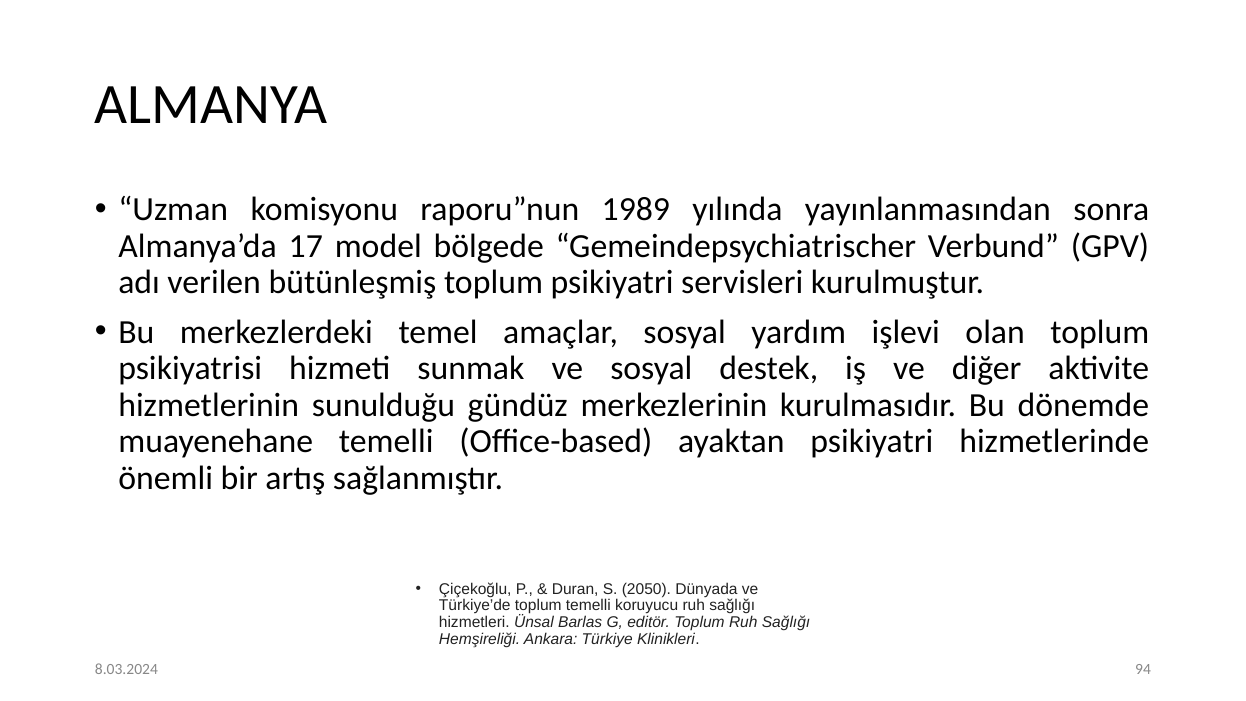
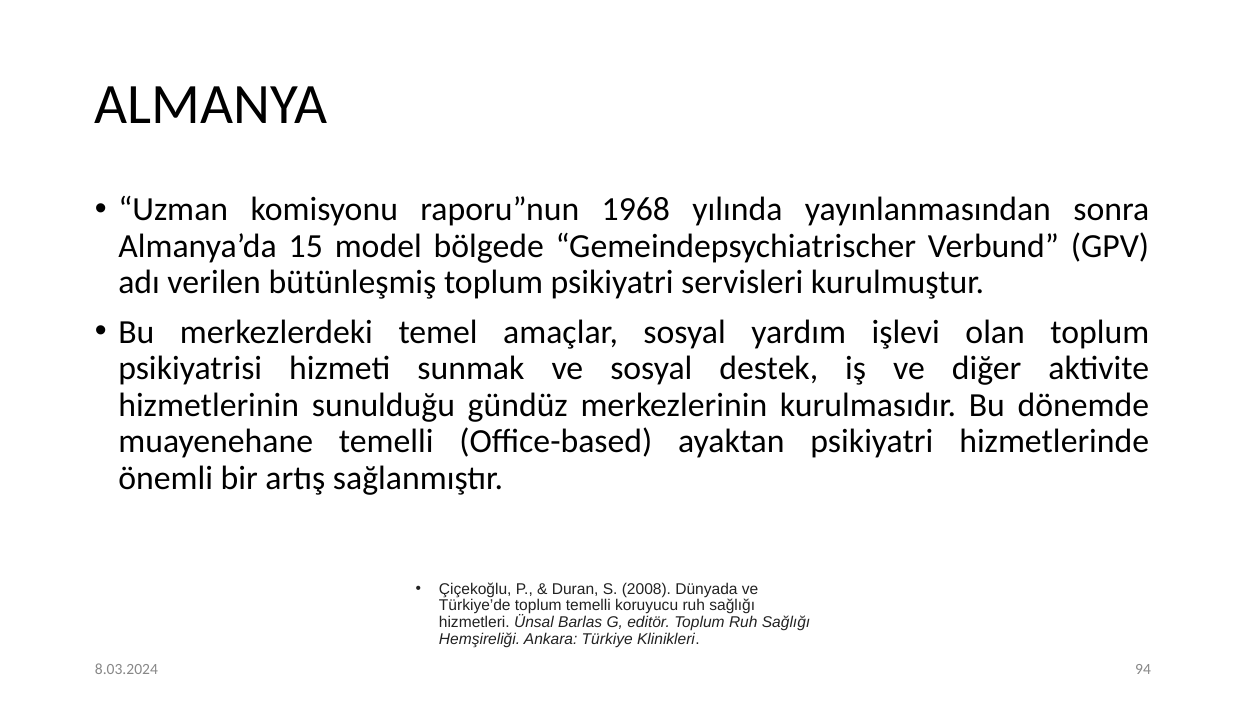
1989: 1989 -> 1968 (636, 209)
17: 17 -> 15 (306, 246)
2050: 2050 -> 2008 (646, 589)
